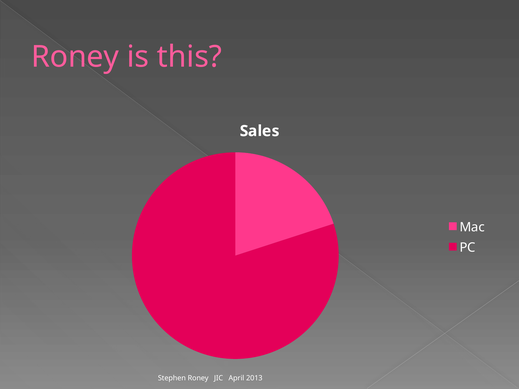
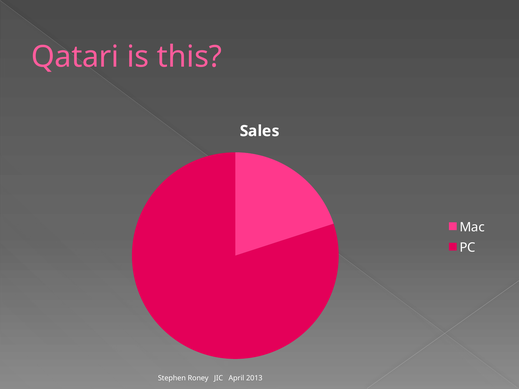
Roney: Roney -> Qatari (75, 57)
